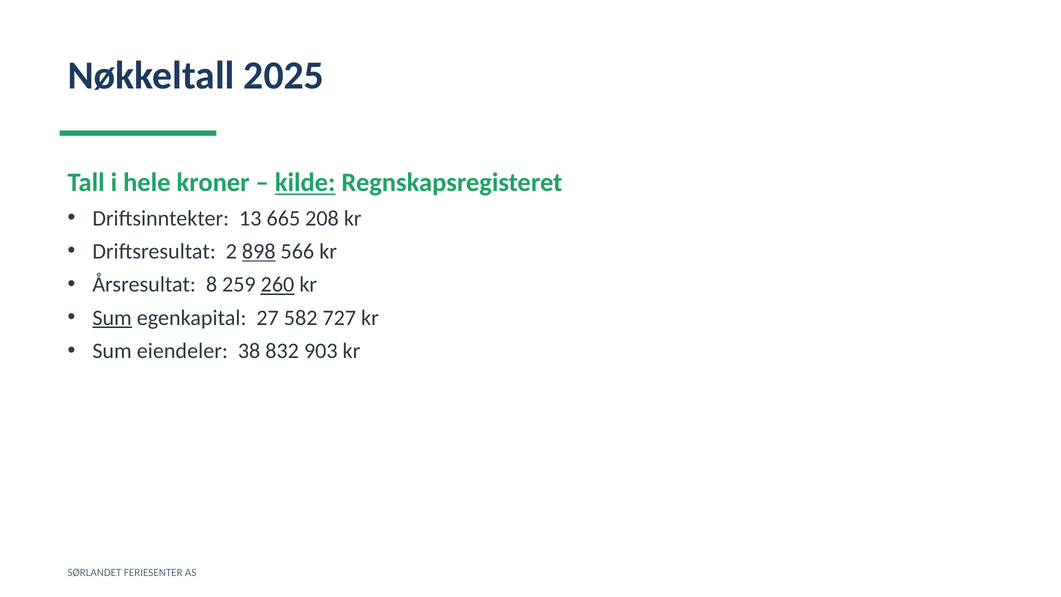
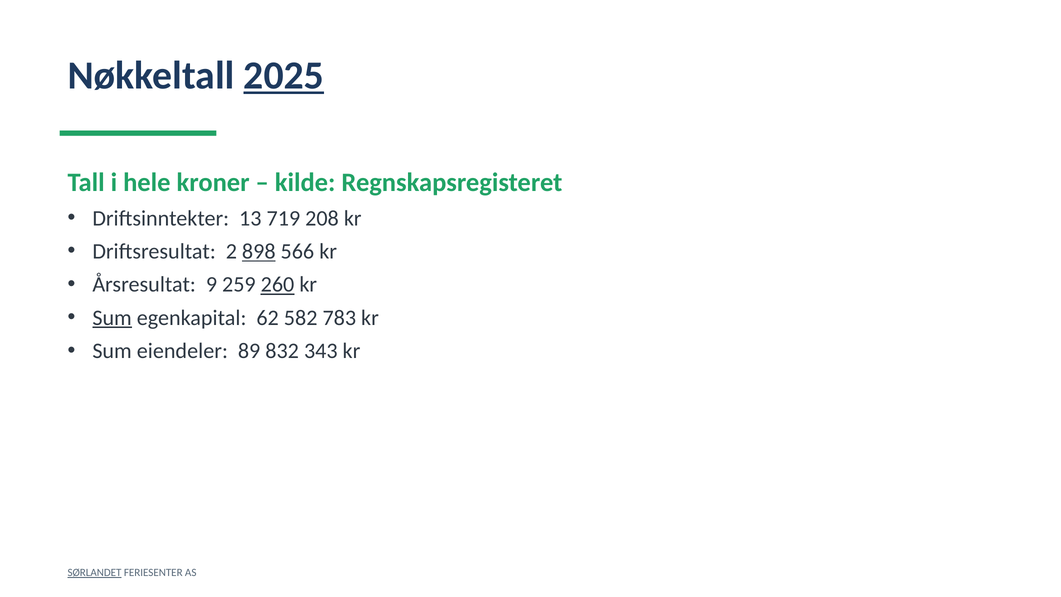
2025 underline: none -> present (284, 76)
kilde underline: present -> none (305, 183)
665: 665 -> 719 (283, 218)
8: 8 -> 9 (211, 285)
27: 27 -> 62 (268, 318)
727: 727 -> 783 (339, 318)
38: 38 -> 89 (249, 351)
903: 903 -> 343 (321, 351)
SØRLANDET underline: none -> present (94, 573)
